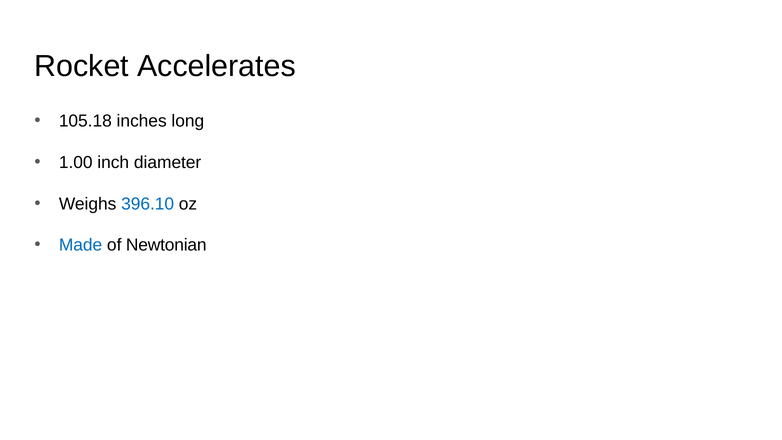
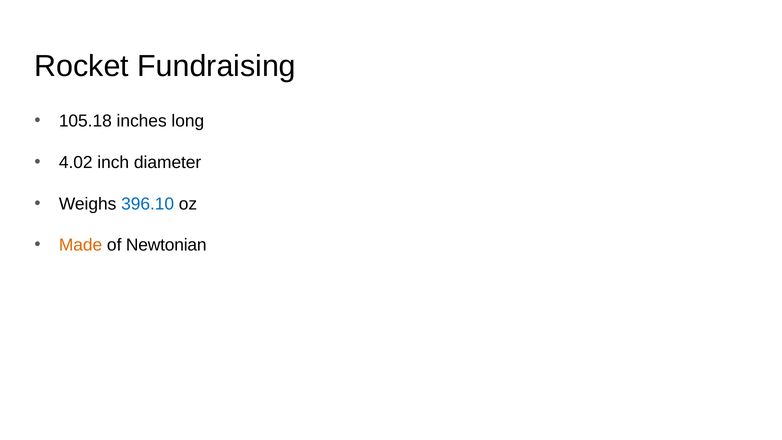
Accelerates: Accelerates -> Fundraising (217, 66)
1.00: 1.00 -> 4.02 (76, 162)
Made colour: blue -> orange (81, 245)
